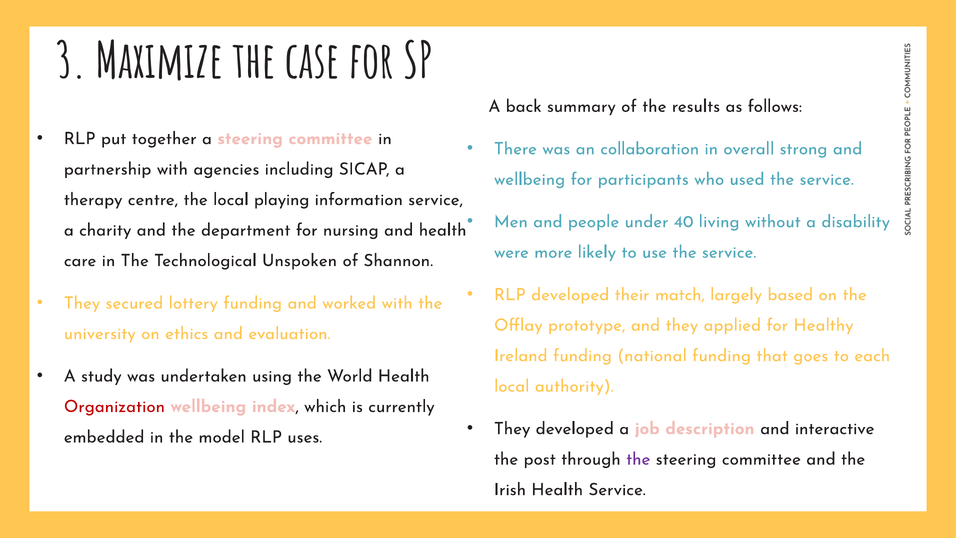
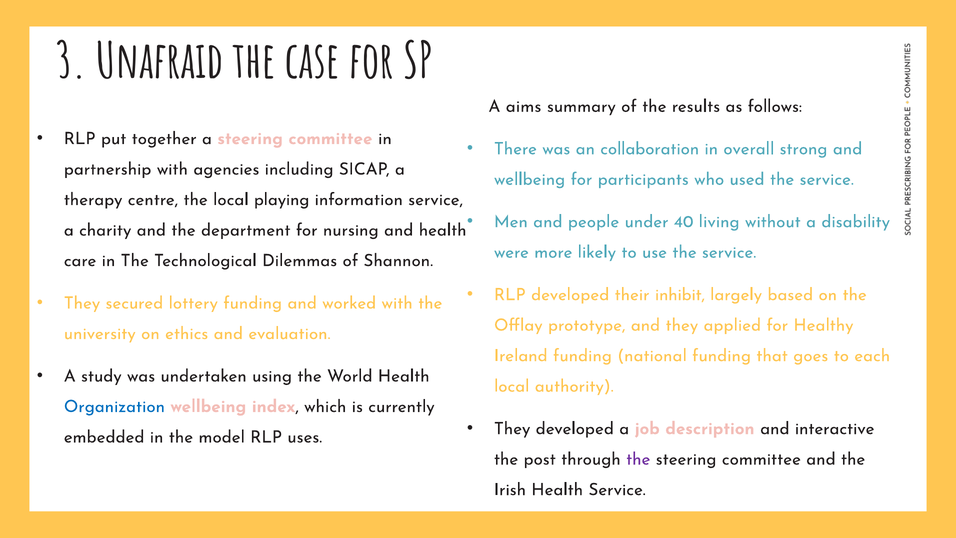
Maximize: Maximize -> Unafraid (160, 62)
back: back -> aims (524, 106)
Unspoken: Unspoken -> Dilemmas (300, 260)
match: match -> inhibit (680, 294)
Organization colour: red -> blue (114, 406)
